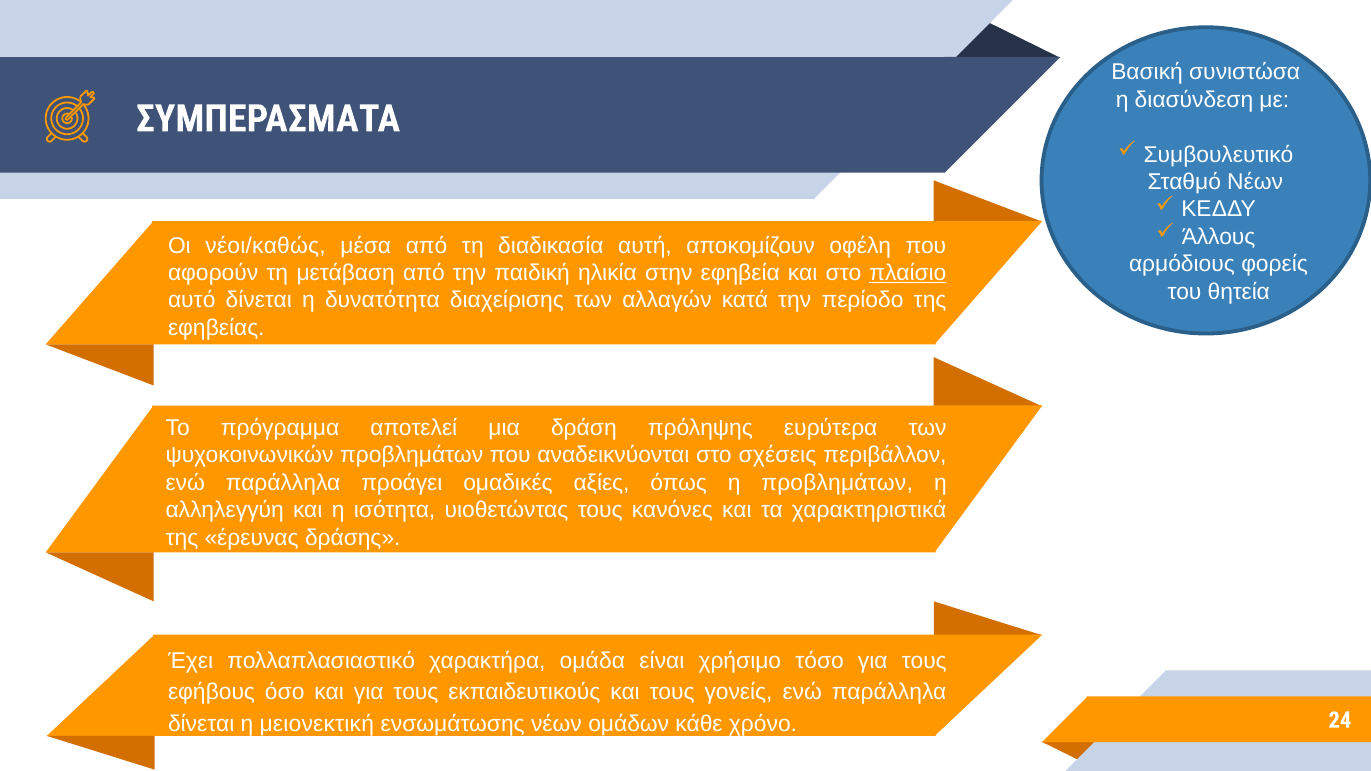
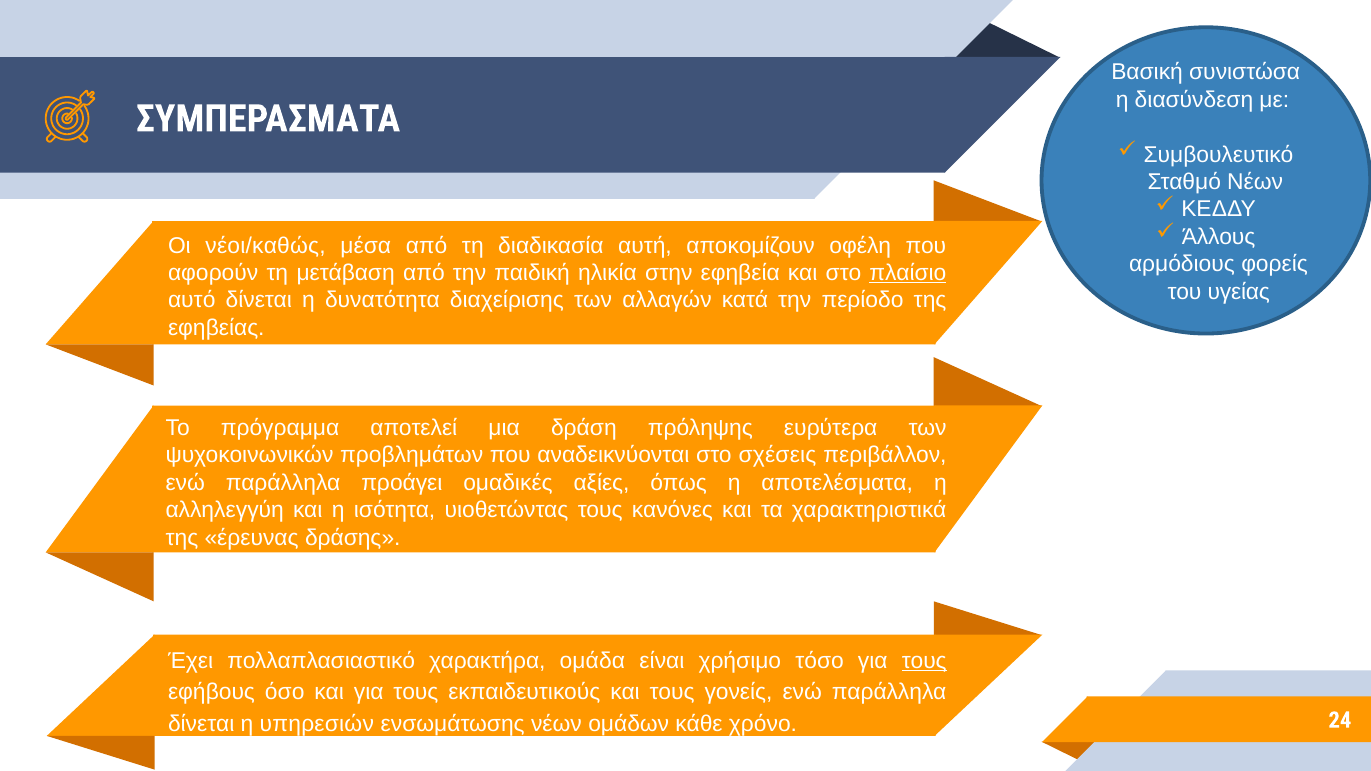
θητεία: θητεία -> υγείας (1239, 292)
η προβλημάτων: προβλημάτων -> αποτελέσματα (837, 483)
τους underline: none -> present (924, 661)
μειονεκτική: μειονεκτική -> υπηρεσιών (317, 724)
